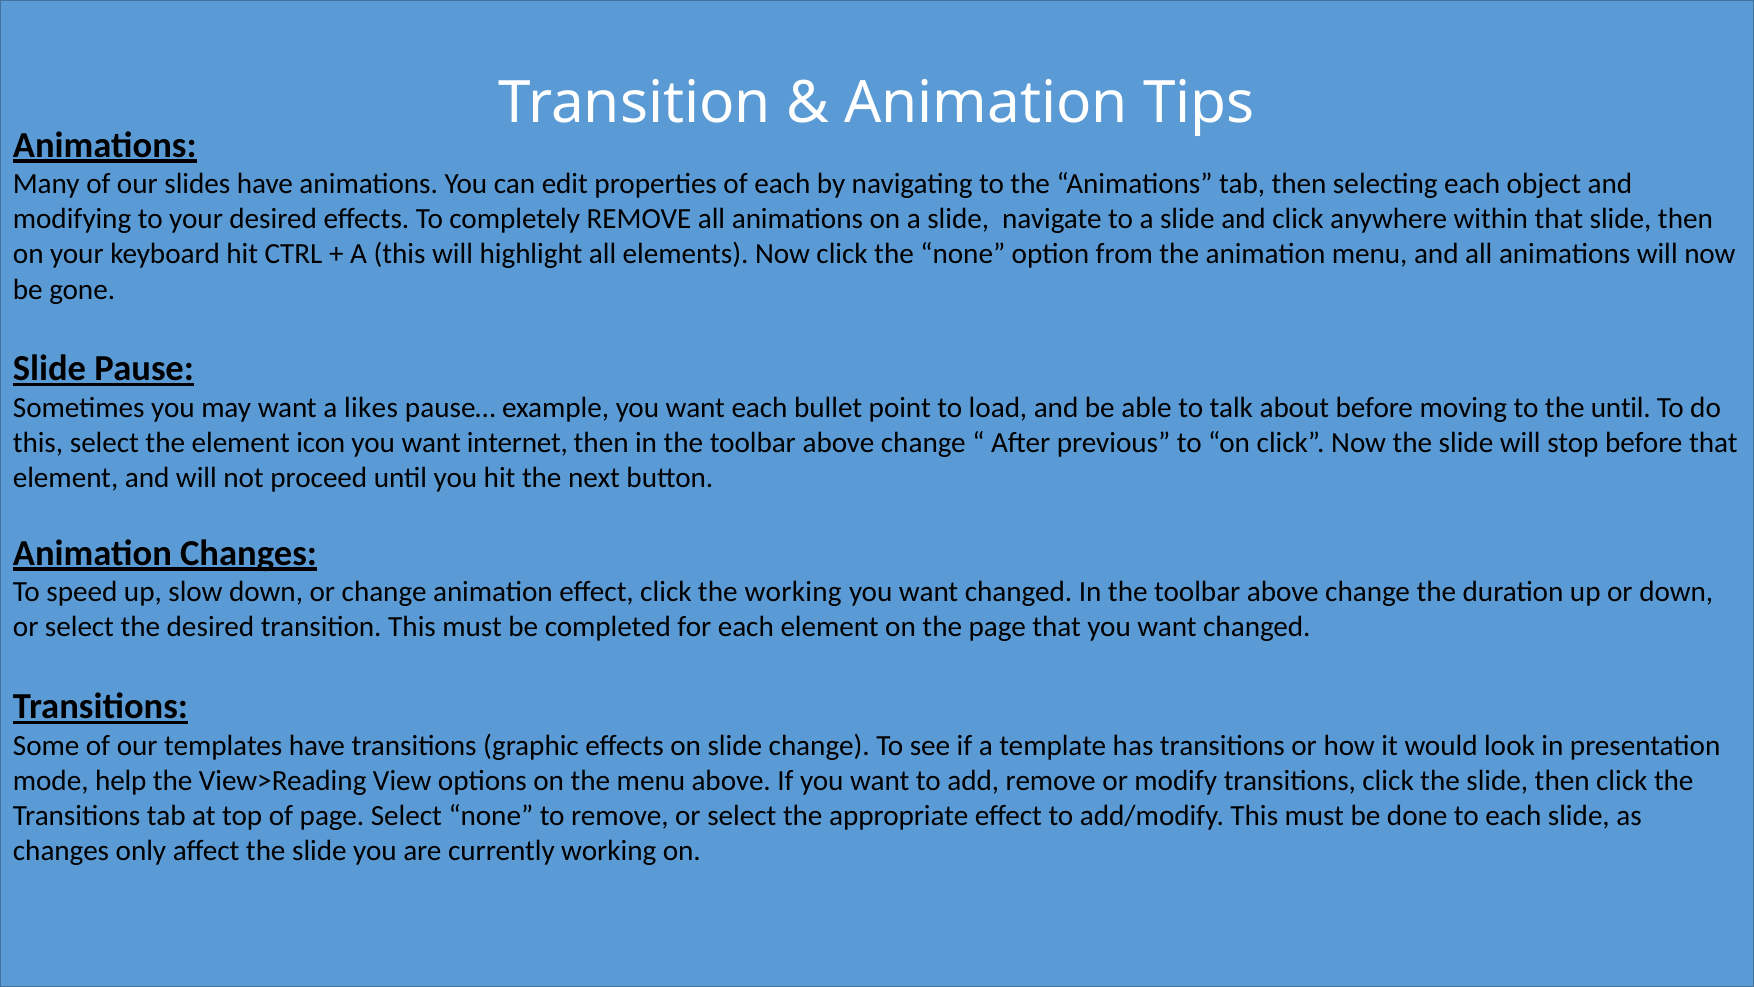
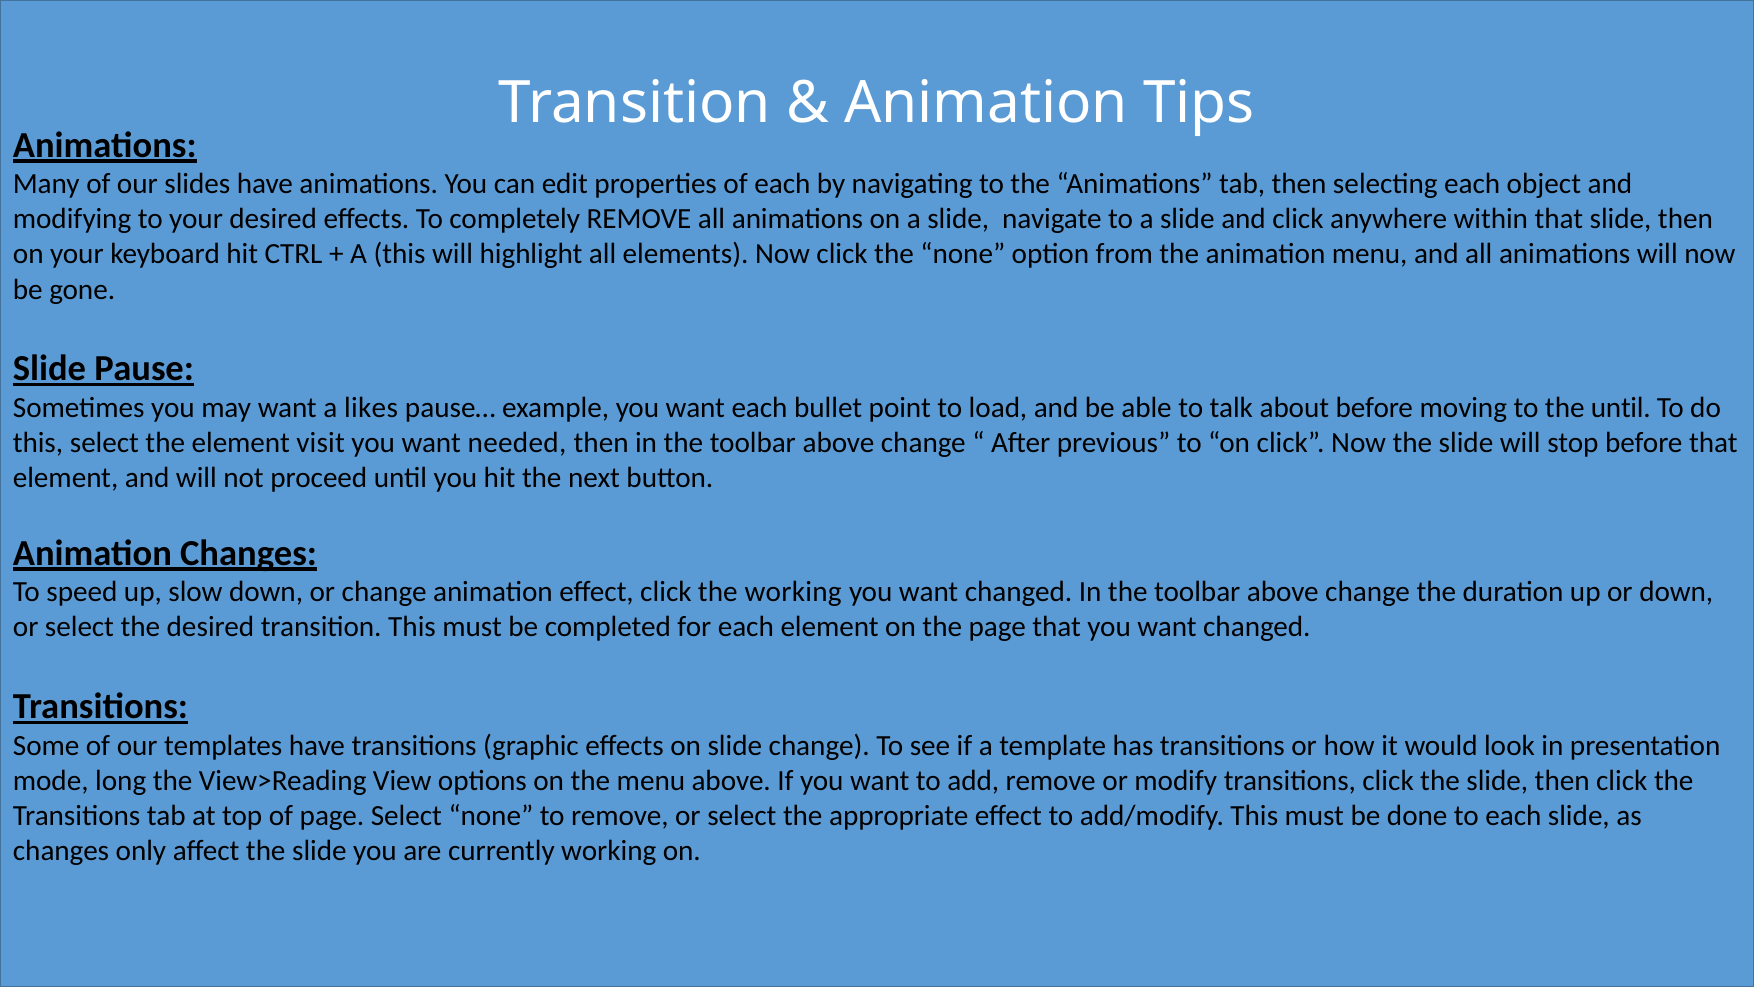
icon: icon -> visit (321, 443)
internet: internet -> needed (517, 443)
help: help -> long (121, 780)
